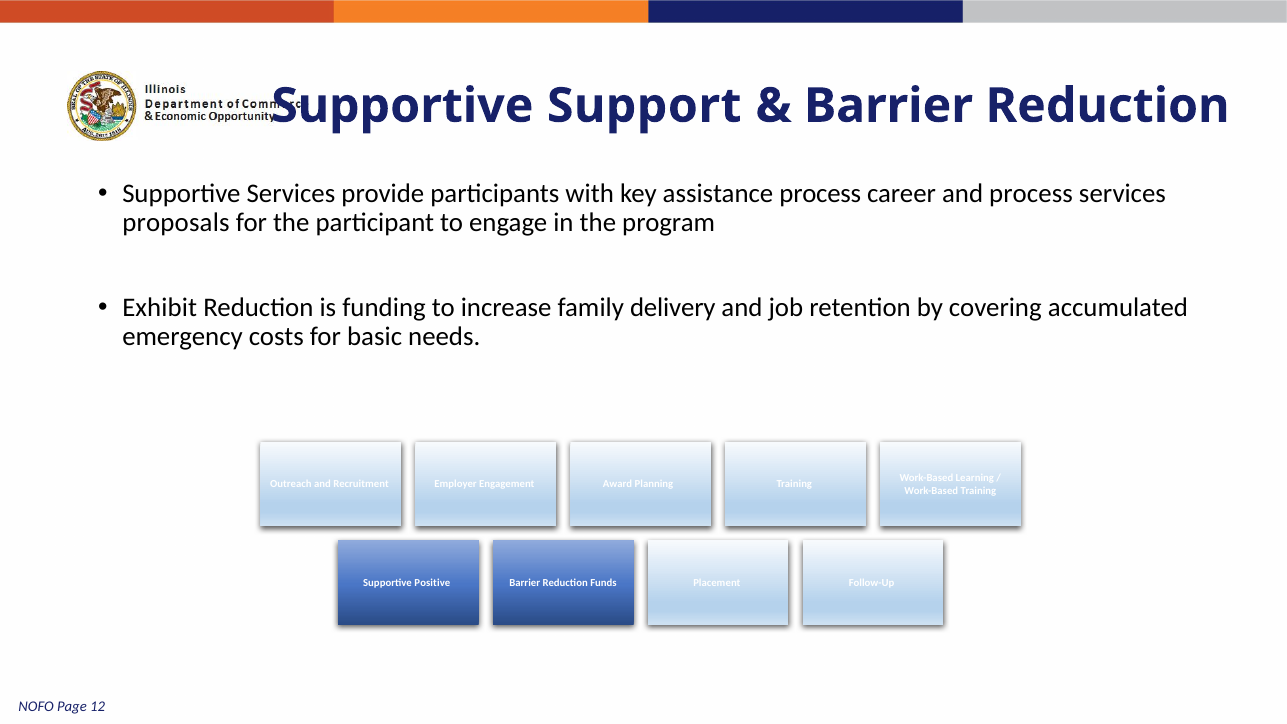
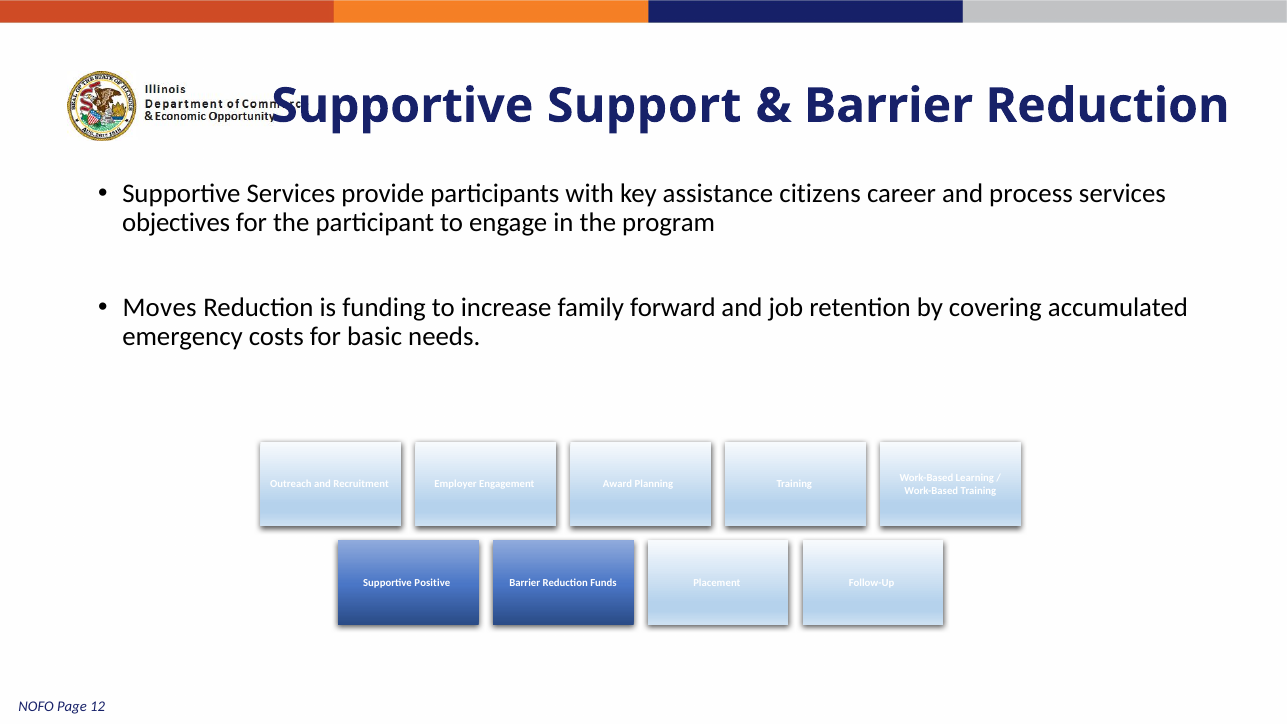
assistance process: process -> citizens (820, 194)
proposals: proposals -> objectives (176, 223)
Exhibit: Exhibit -> Moves (160, 307)
delivery: delivery -> forward (673, 307)
